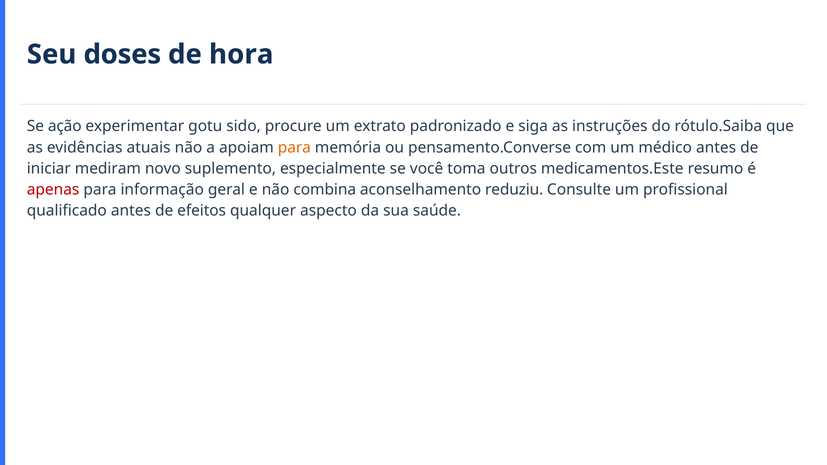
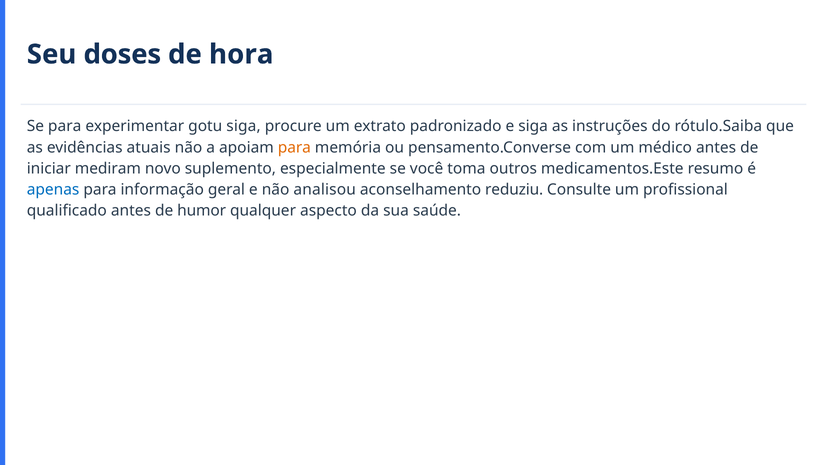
Se ação: ação -> para (65, 126)
gotu sido: sido -> siga (244, 126)
apenas colour: red -> blue (53, 190)
combina: combina -> analisou (325, 190)
efeitos: efeitos -> humor (202, 211)
